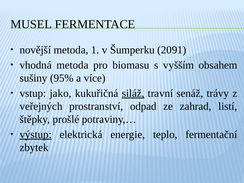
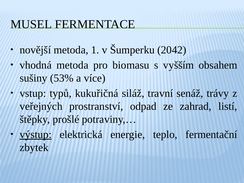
2091: 2091 -> 2042 (172, 50)
95%: 95% -> 53% (62, 78)
jako: jako -> typů (61, 93)
siláž underline: present -> none (133, 93)
